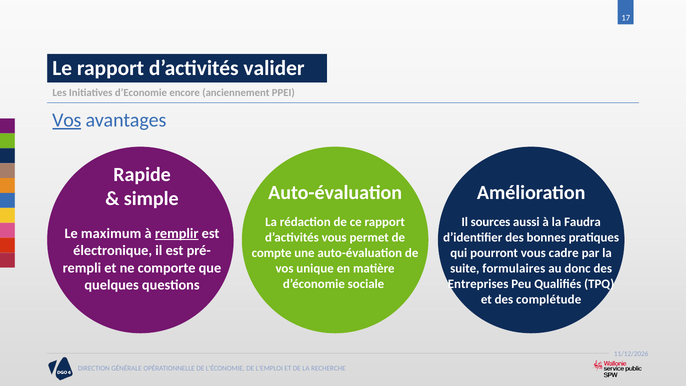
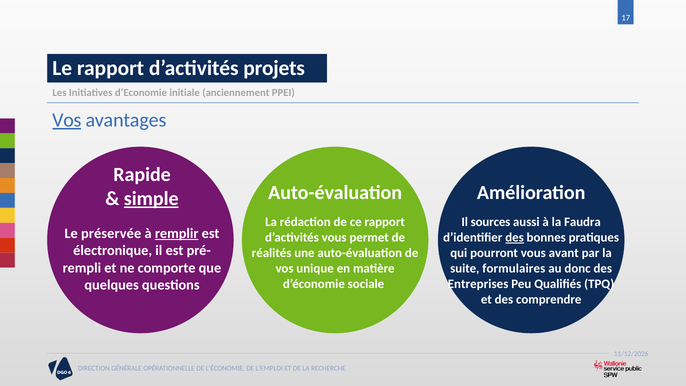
valider: valider -> projets (274, 68)
encore: encore -> initiale (185, 93)
simple underline: none -> present (151, 199)
maximum: maximum -> préservée (111, 233)
des underline: none -> present (515, 237)
compte: compte -> réalités (272, 253)
cadre: cadre -> avant (564, 253)
complétude: complétude -> comprendre (549, 299)
